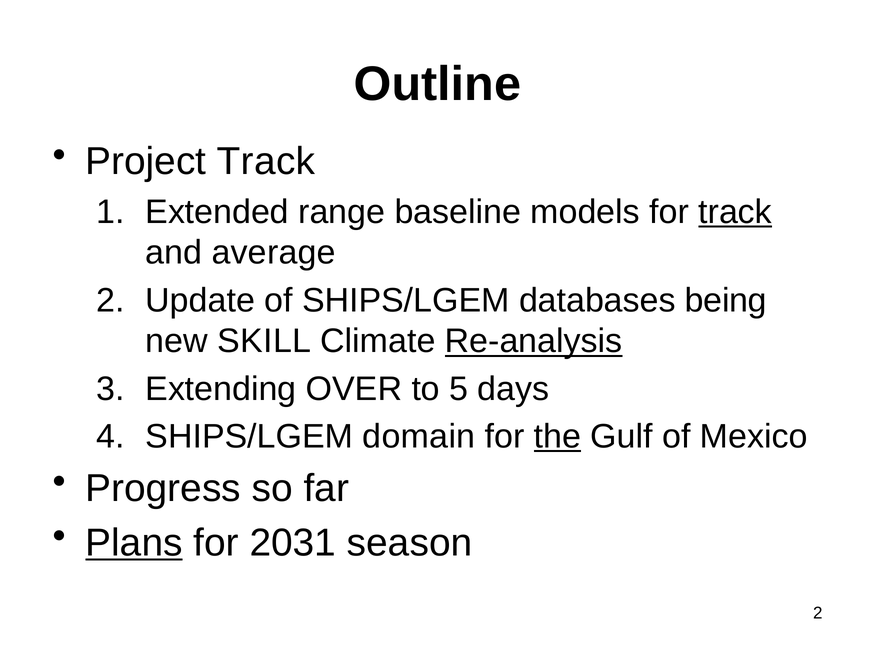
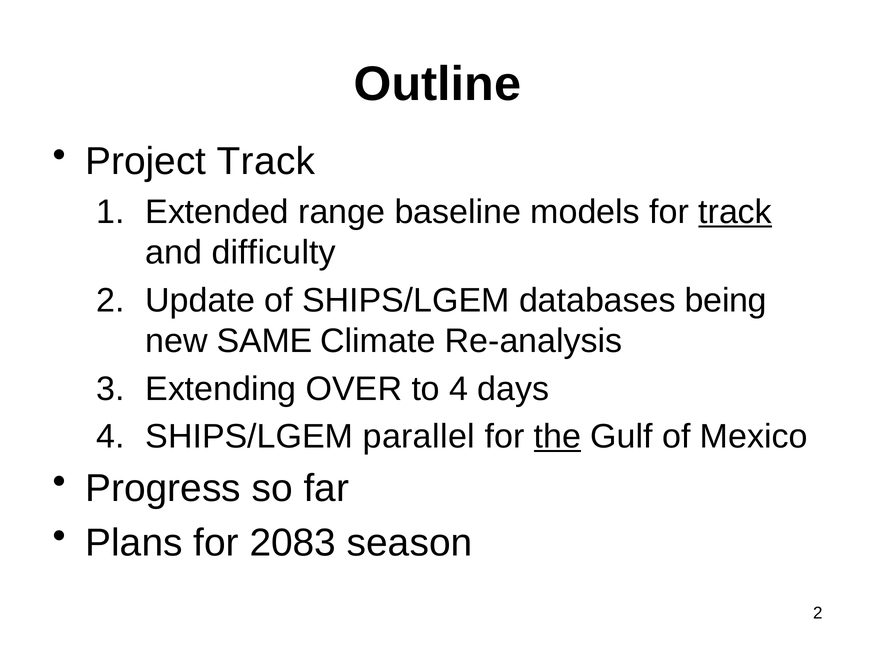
average: average -> difficulty (274, 253)
SKILL: SKILL -> SAME (265, 341)
Re-analysis underline: present -> none (534, 341)
to 5: 5 -> 4 (459, 389)
domain: domain -> parallel (419, 437)
Plans underline: present -> none (134, 543)
2031: 2031 -> 2083 (293, 543)
